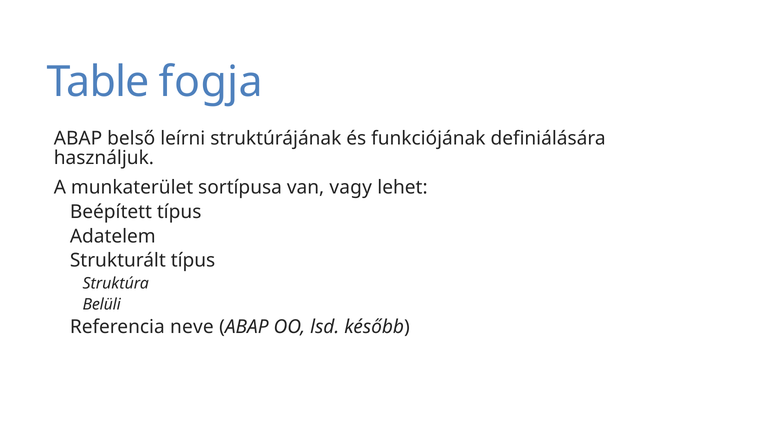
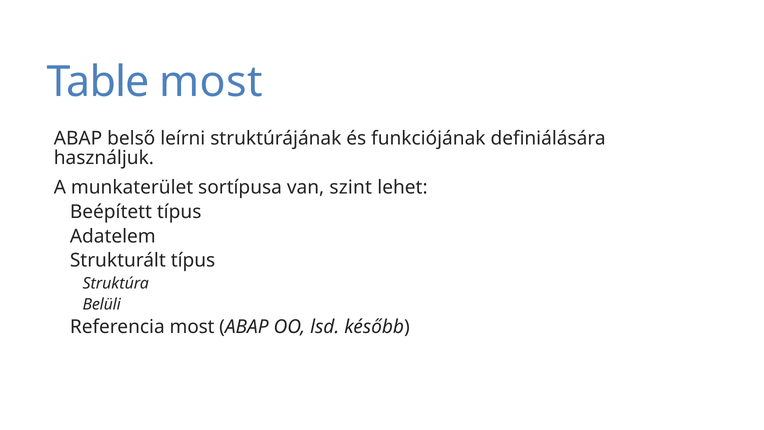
Table fogja: fogja -> most (211, 82)
vagy: vagy -> szint (351, 188)
Referencia neve: neve -> most (192, 327)
